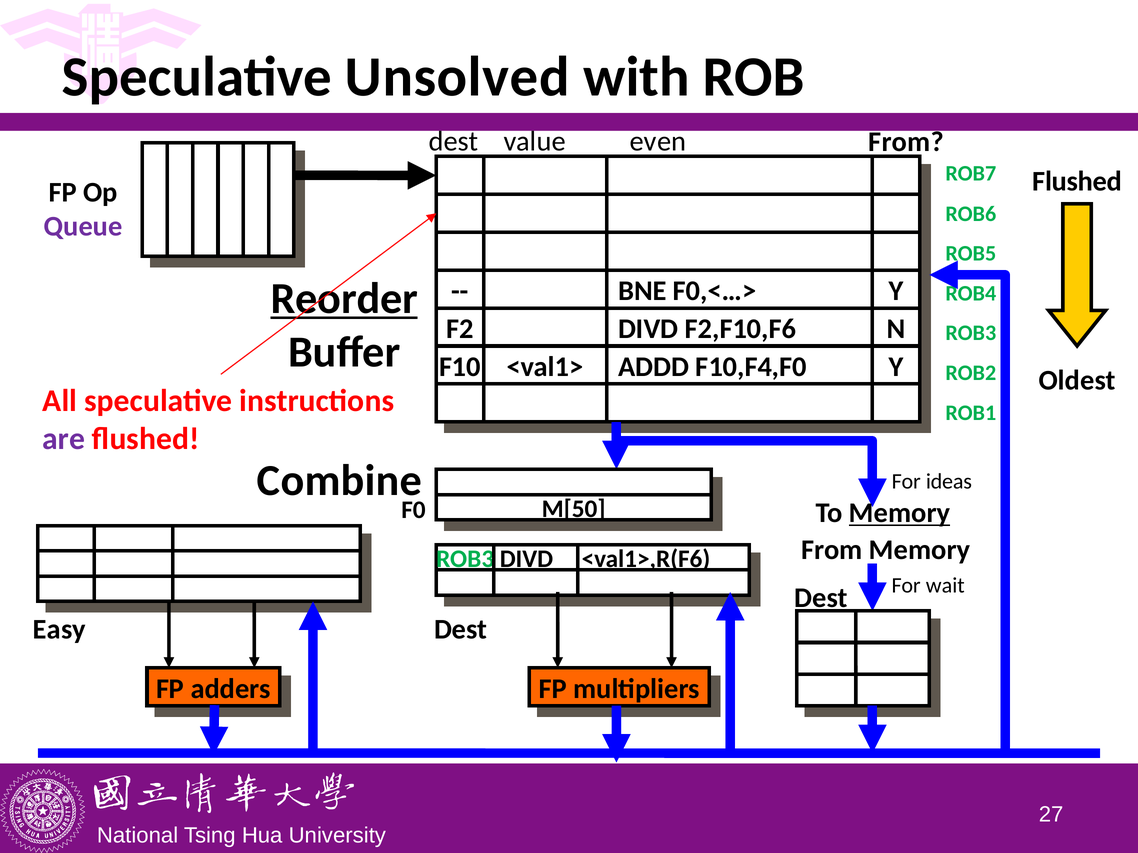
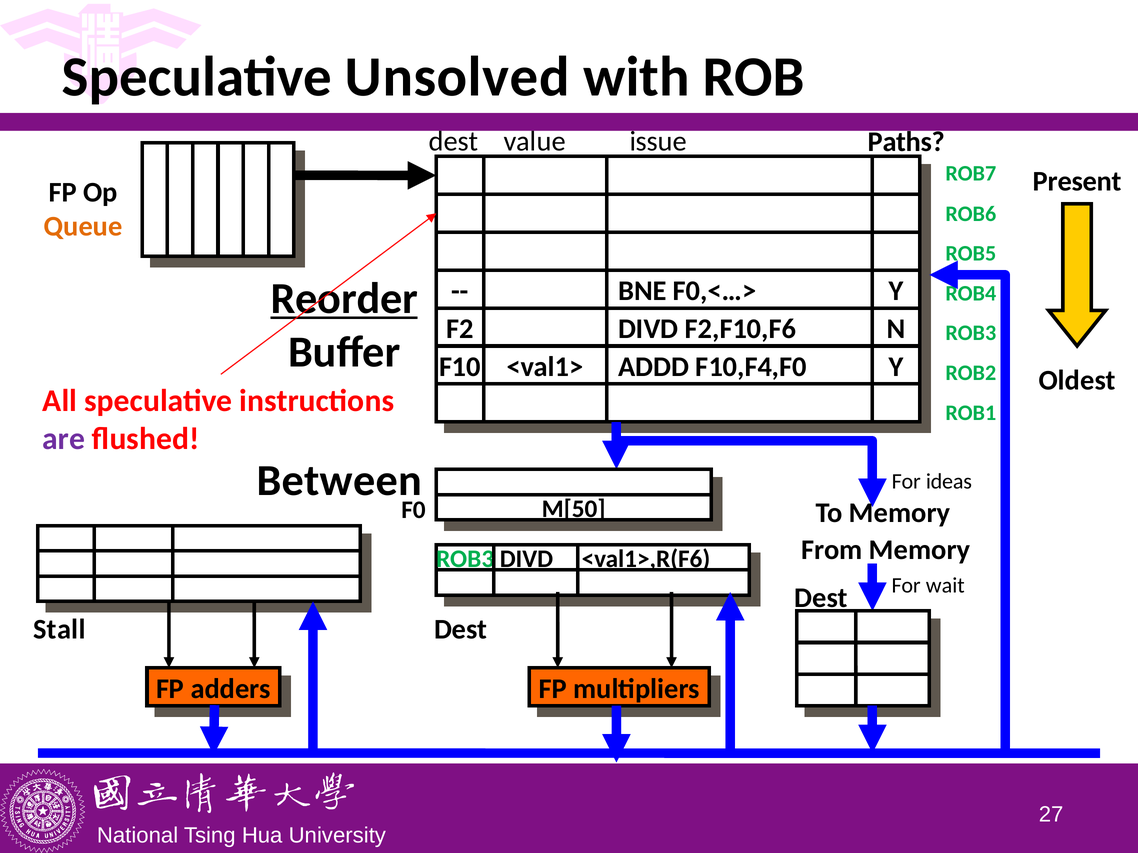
even: even -> issue (658, 141)
From: From -> Paths (906, 142)
Flushed: Flushed -> Present (1077, 181)
Queue colour: purple -> orange (83, 227)
Combine: Combine -> Between (339, 481)
Memory underline: present -> none (900, 513)
Easy: Easy -> Stall (59, 630)
